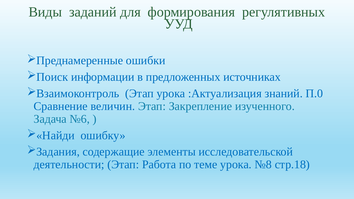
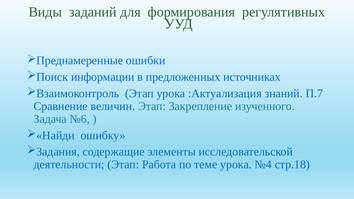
П.0: П.0 -> П.7 (314, 94)
№8: №8 -> №4 (263, 165)
